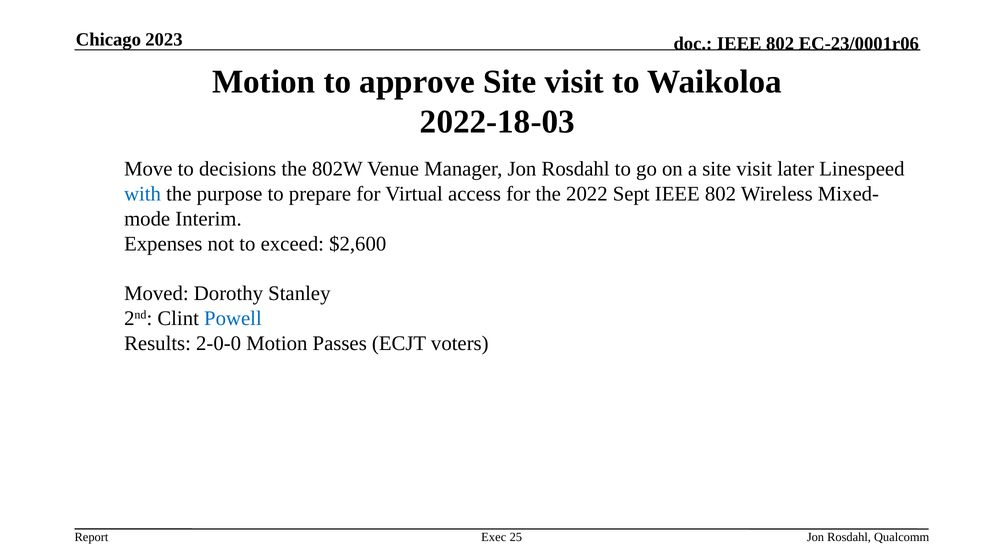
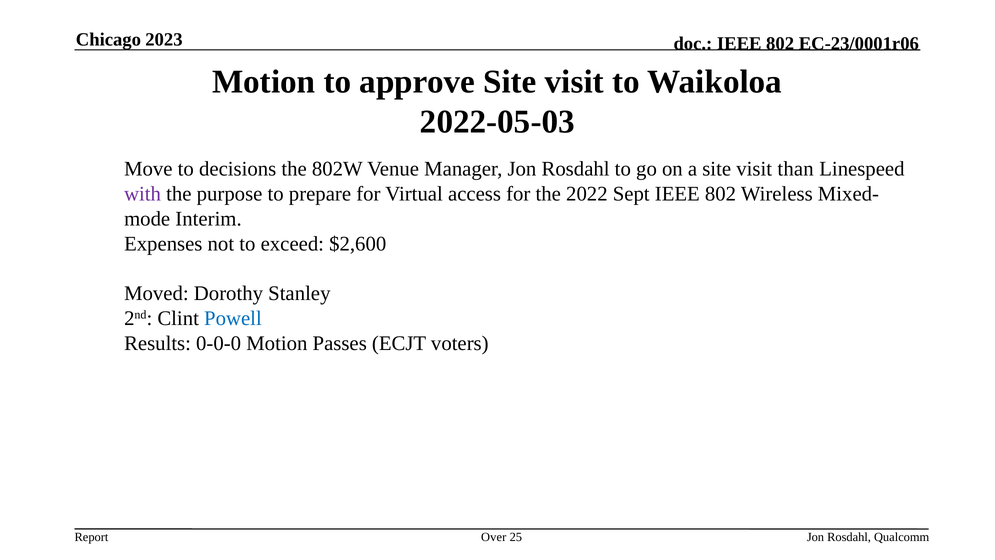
2022-18-03: 2022-18-03 -> 2022-05-03 (497, 122)
later: later -> than (796, 169)
with colour: blue -> purple (143, 194)
2-0-0: 2-0-0 -> 0-0-0 (219, 343)
Exec: Exec -> Over (494, 537)
